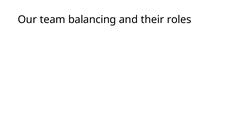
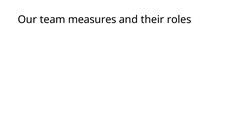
balancing: balancing -> measures (92, 19)
